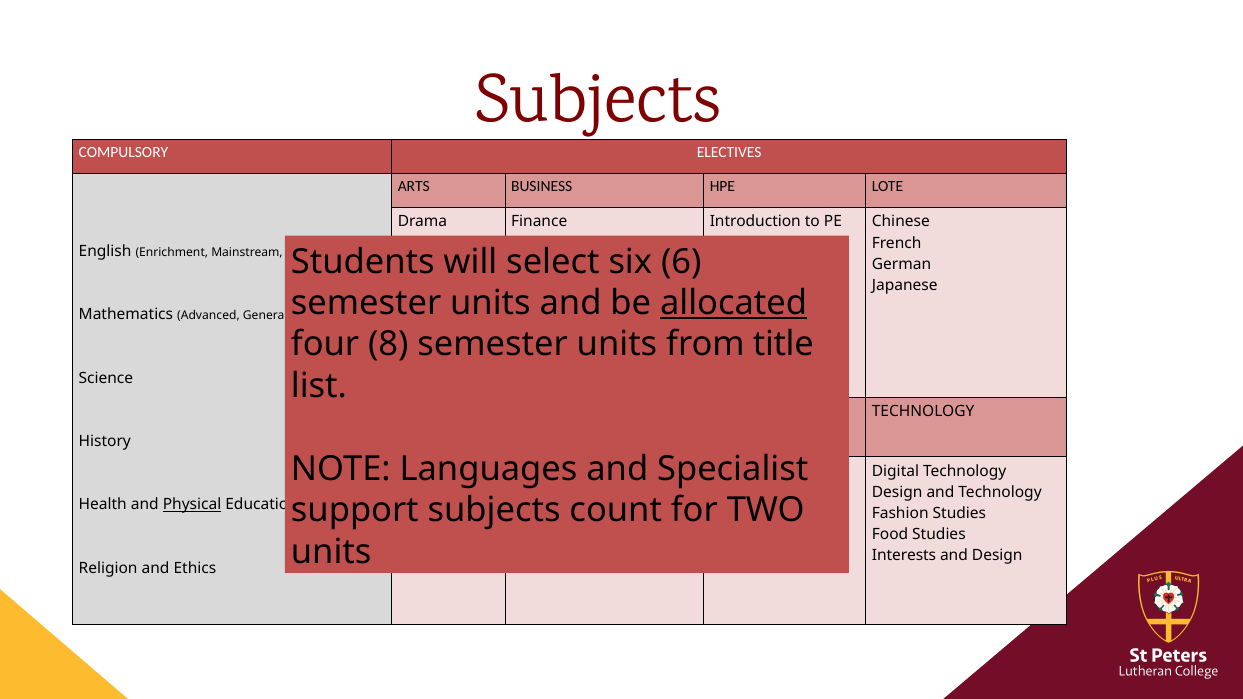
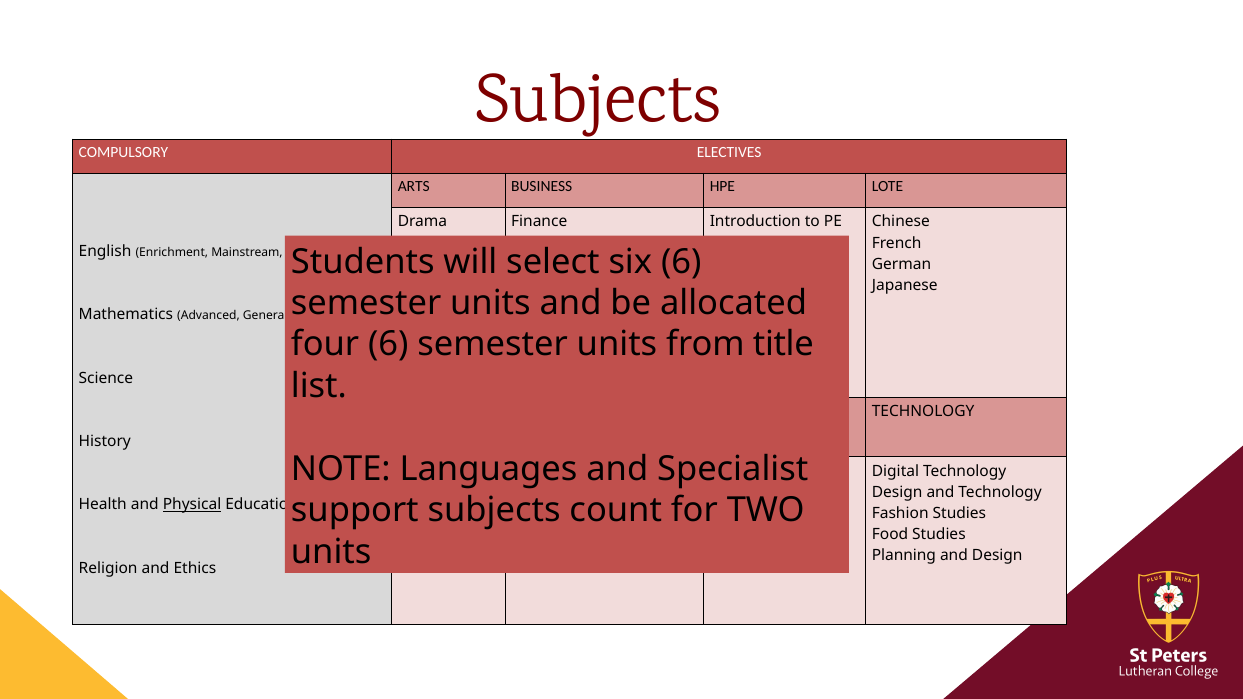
allocated underline: present -> none (734, 303)
four 8: 8 -> 6 (388, 345)
Interests: Interests -> Planning (904, 556)
